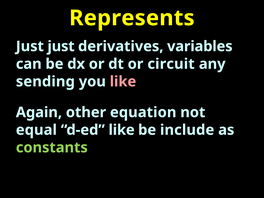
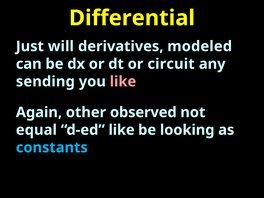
Represents: Represents -> Differential (132, 18)
Just just: just -> will (61, 46)
variables: variables -> modeled (200, 46)
equation: equation -> observed (143, 112)
include: include -> looking (187, 130)
constants colour: light green -> light blue (52, 148)
